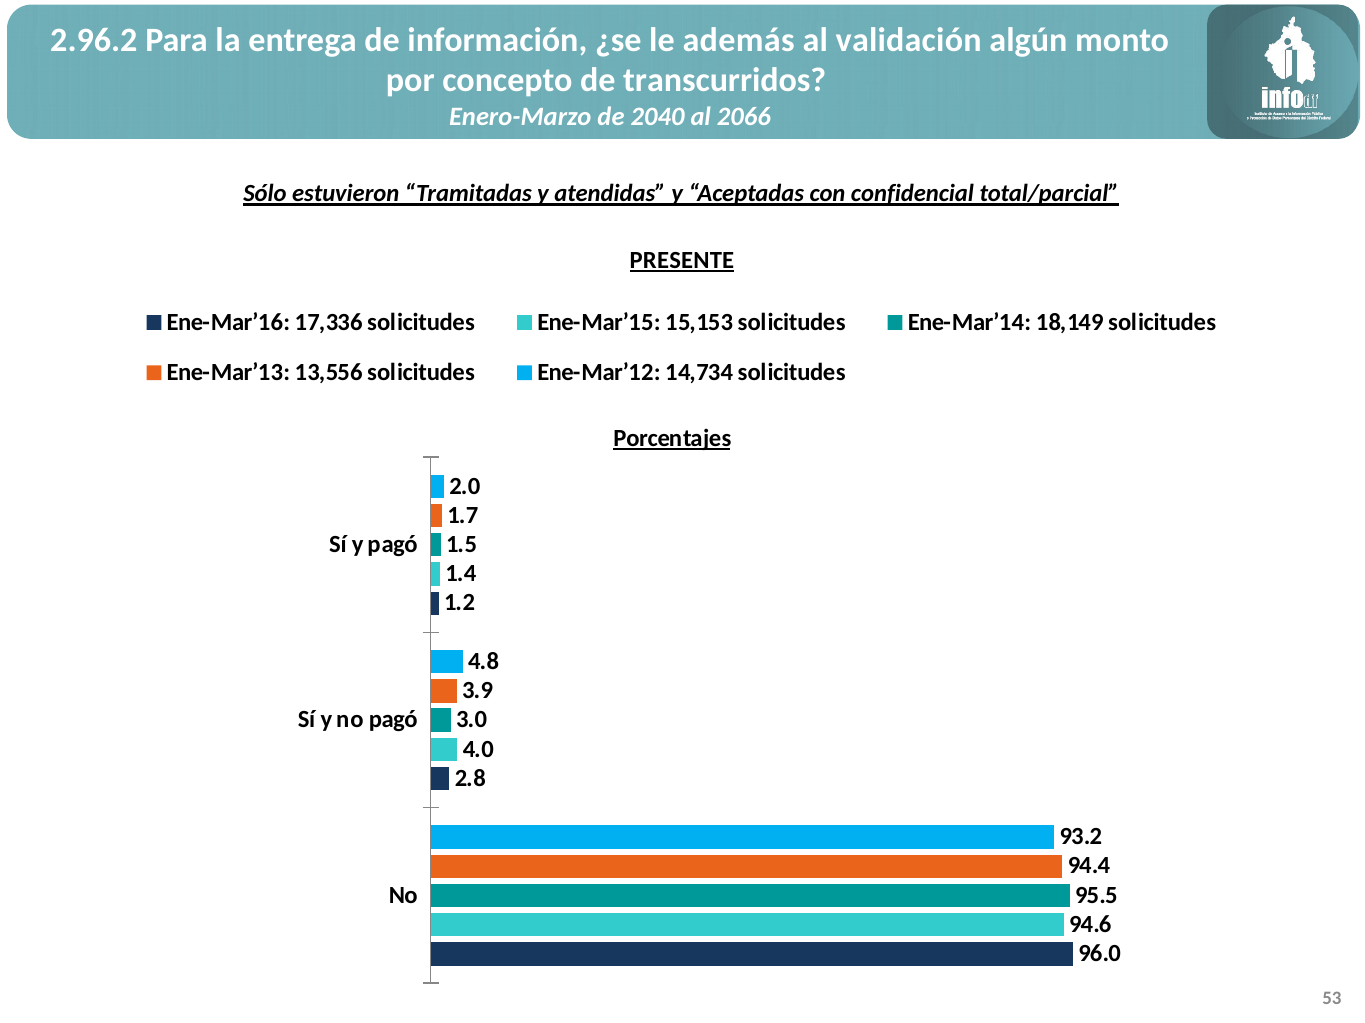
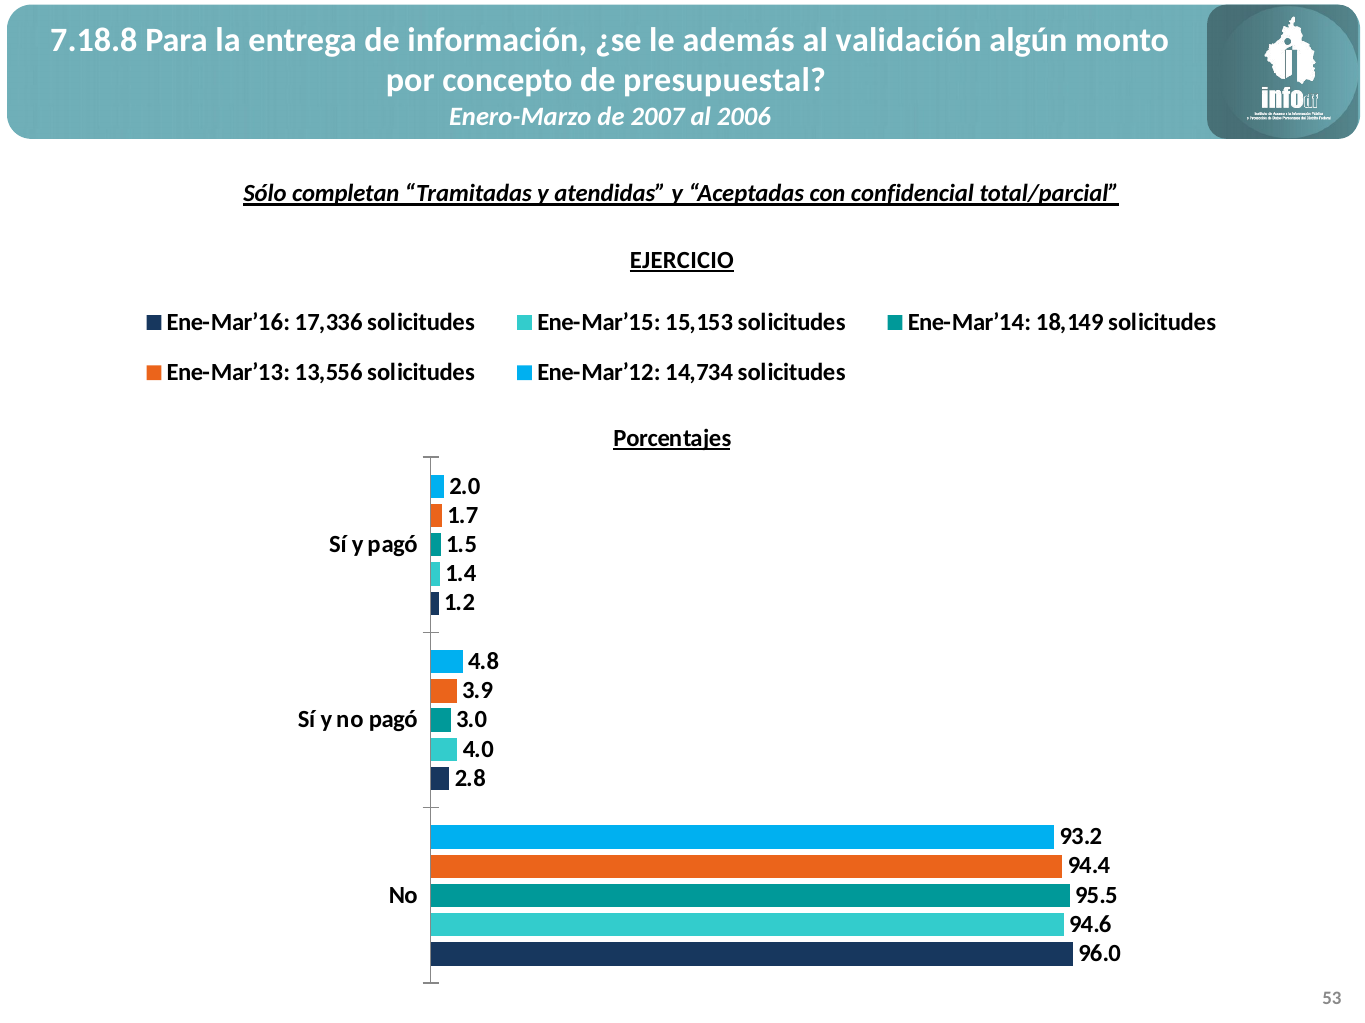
2.96.2: 2.96.2 -> 7.18.8 (94, 40)
transcurridos: transcurridos -> presupuestal (725, 81)
2040: 2040 -> 2007 (658, 117)
2066: 2066 -> 2006 (744, 117)
estuvieron: estuvieron -> completan (346, 194)
PRESENTE: PRESENTE -> EJERCICIO (682, 261)
